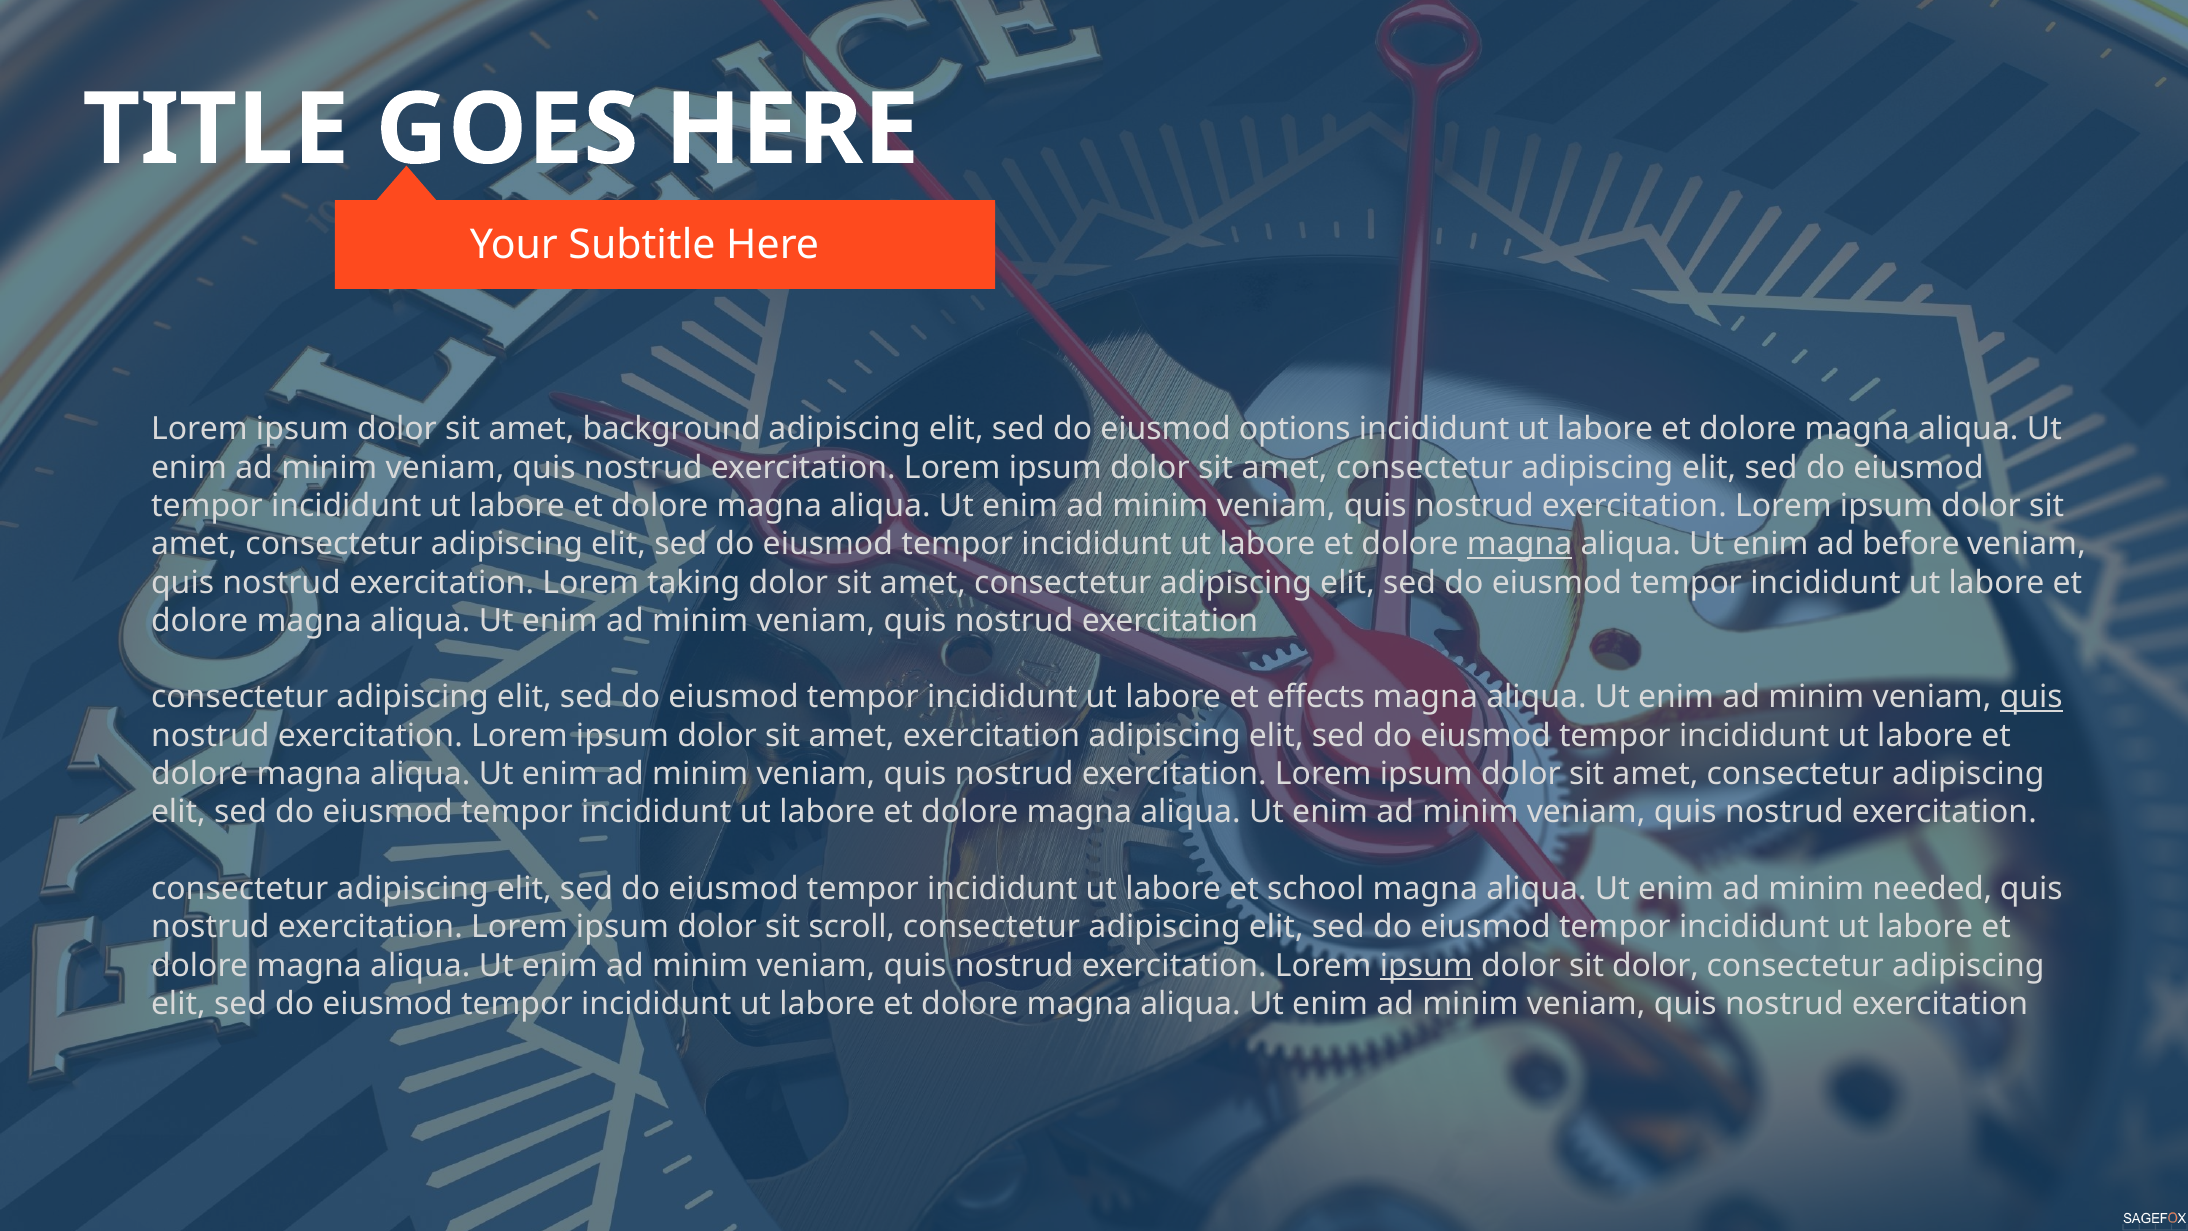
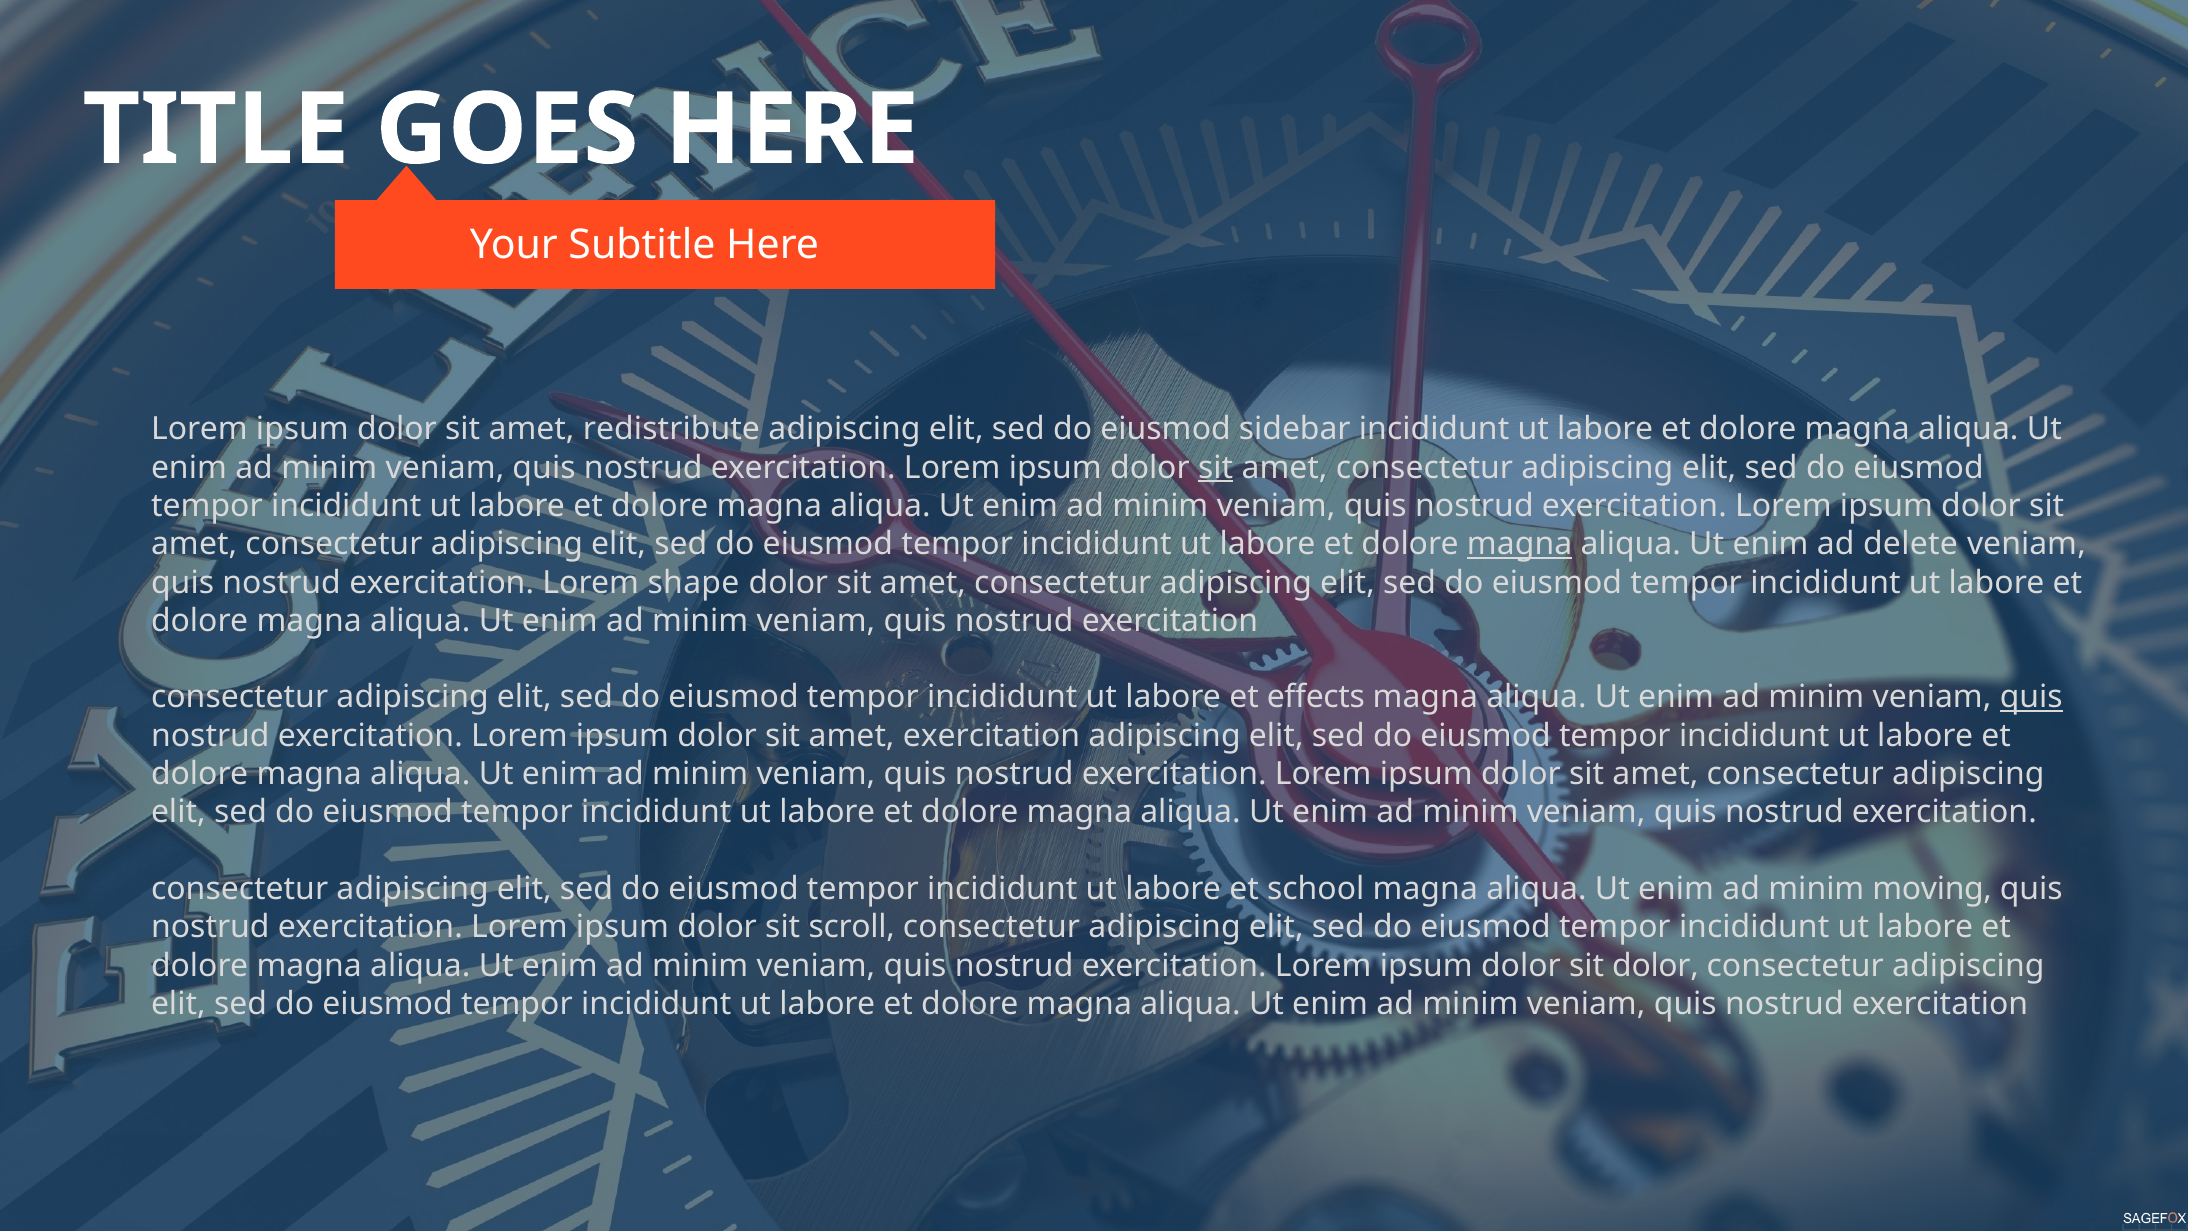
background: background -> redistribute (671, 429)
options: options -> sidebar (1295, 429)
sit underline: none -> present (1216, 467)
before: before -> delete (1911, 544)
taking: taking -> shape (694, 582)
needed: needed -> moving (1932, 889)
ipsum underline: present -> none (1426, 965)
